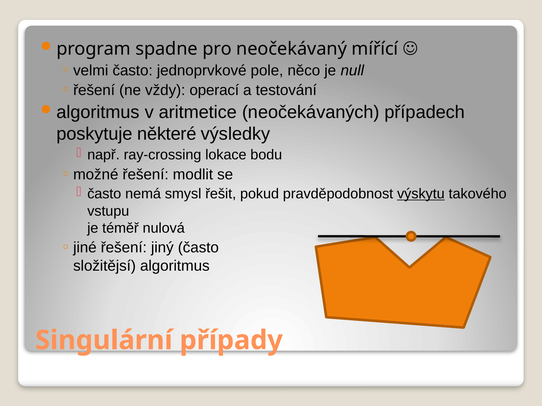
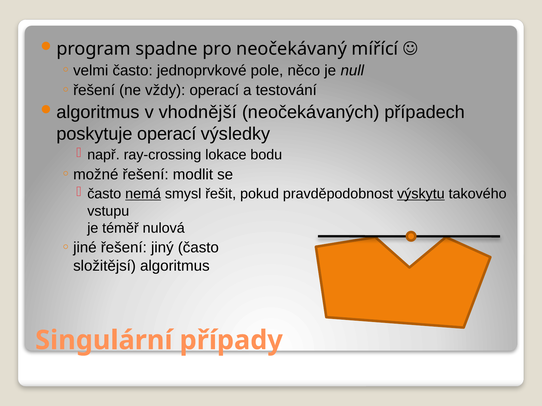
aritmetice: aritmetice -> vhodnější (198, 112)
poskytuje některé: některé -> operací (167, 134)
nemá underline: none -> present (143, 194)
